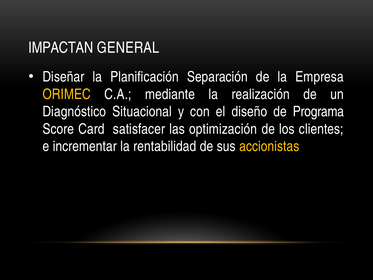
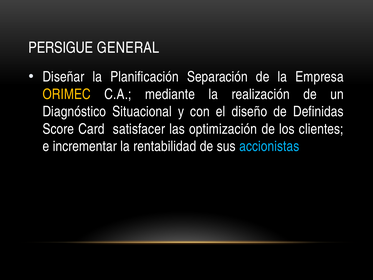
IMPACTAN: IMPACTAN -> PERSIGUE (61, 48)
Programa: Programa -> Definidas (318, 112)
accionistas colour: yellow -> light blue (269, 146)
